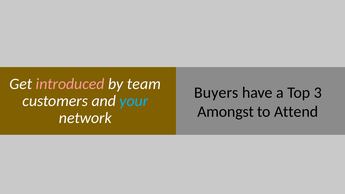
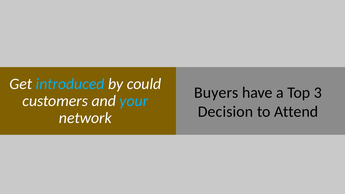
introduced colour: pink -> light blue (70, 84)
team: team -> could (144, 84)
Amongst: Amongst -> Decision (226, 112)
